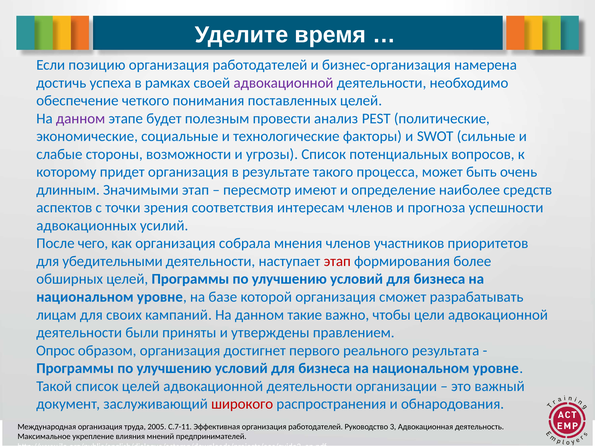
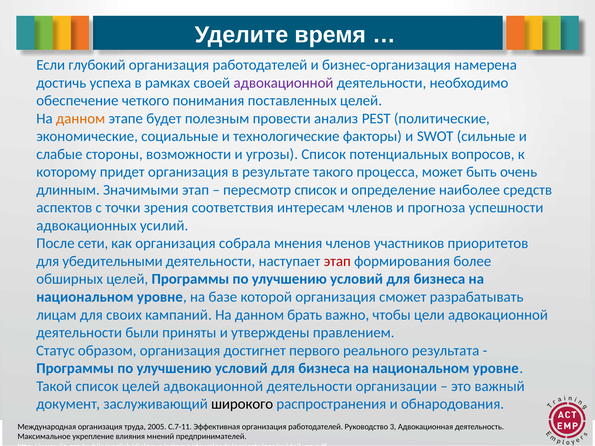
позицию: позицию -> глубокий (97, 65)
данном colour: purple -> orange (81, 119)
пересмотр имеют: имеют -> список (316, 190)
чего: чего -> сети (93, 244)
такие: такие -> брать (305, 315)
Опрос: Опрос -> Статус (55, 351)
широкого colour: red -> black (242, 404)
